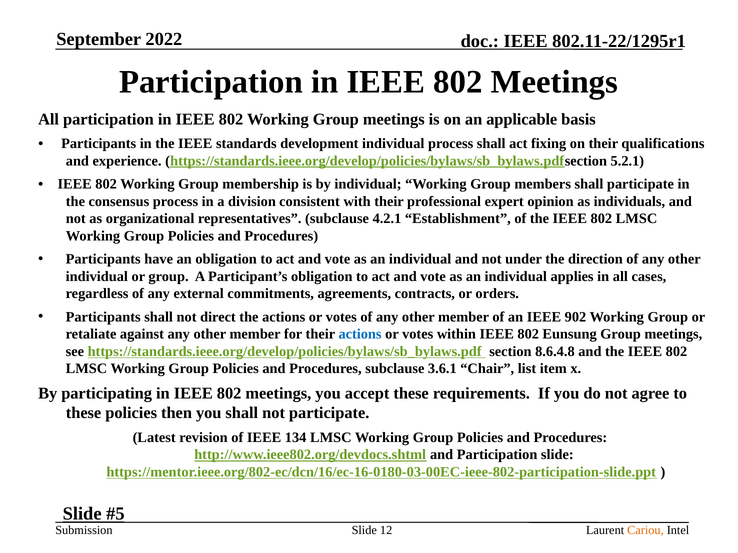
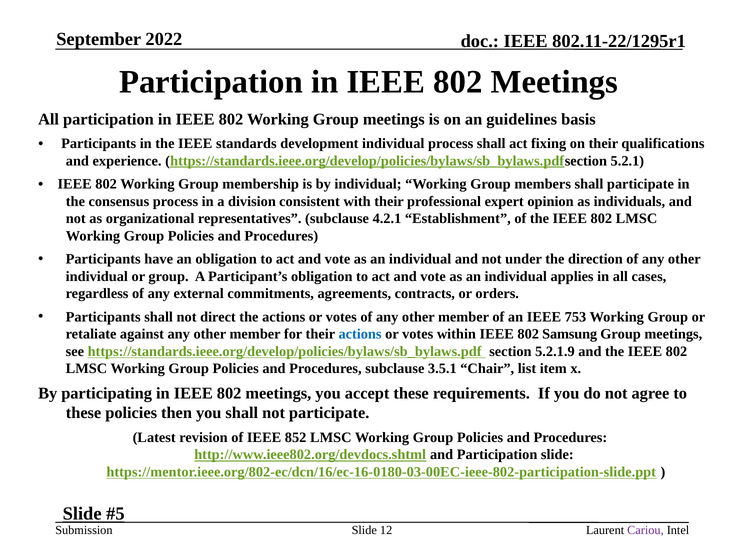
applicable: applicable -> guidelines (522, 119)
902: 902 -> 753 (575, 317)
Eunsung: Eunsung -> Samsung (570, 334)
8.6.4.8: 8.6.4.8 -> 5.2.1.9 (555, 352)
3.6.1: 3.6.1 -> 3.5.1 (442, 369)
134: 134 -> 852 (296, 438)
Cariou colour: orange -> purple (645, 531)
